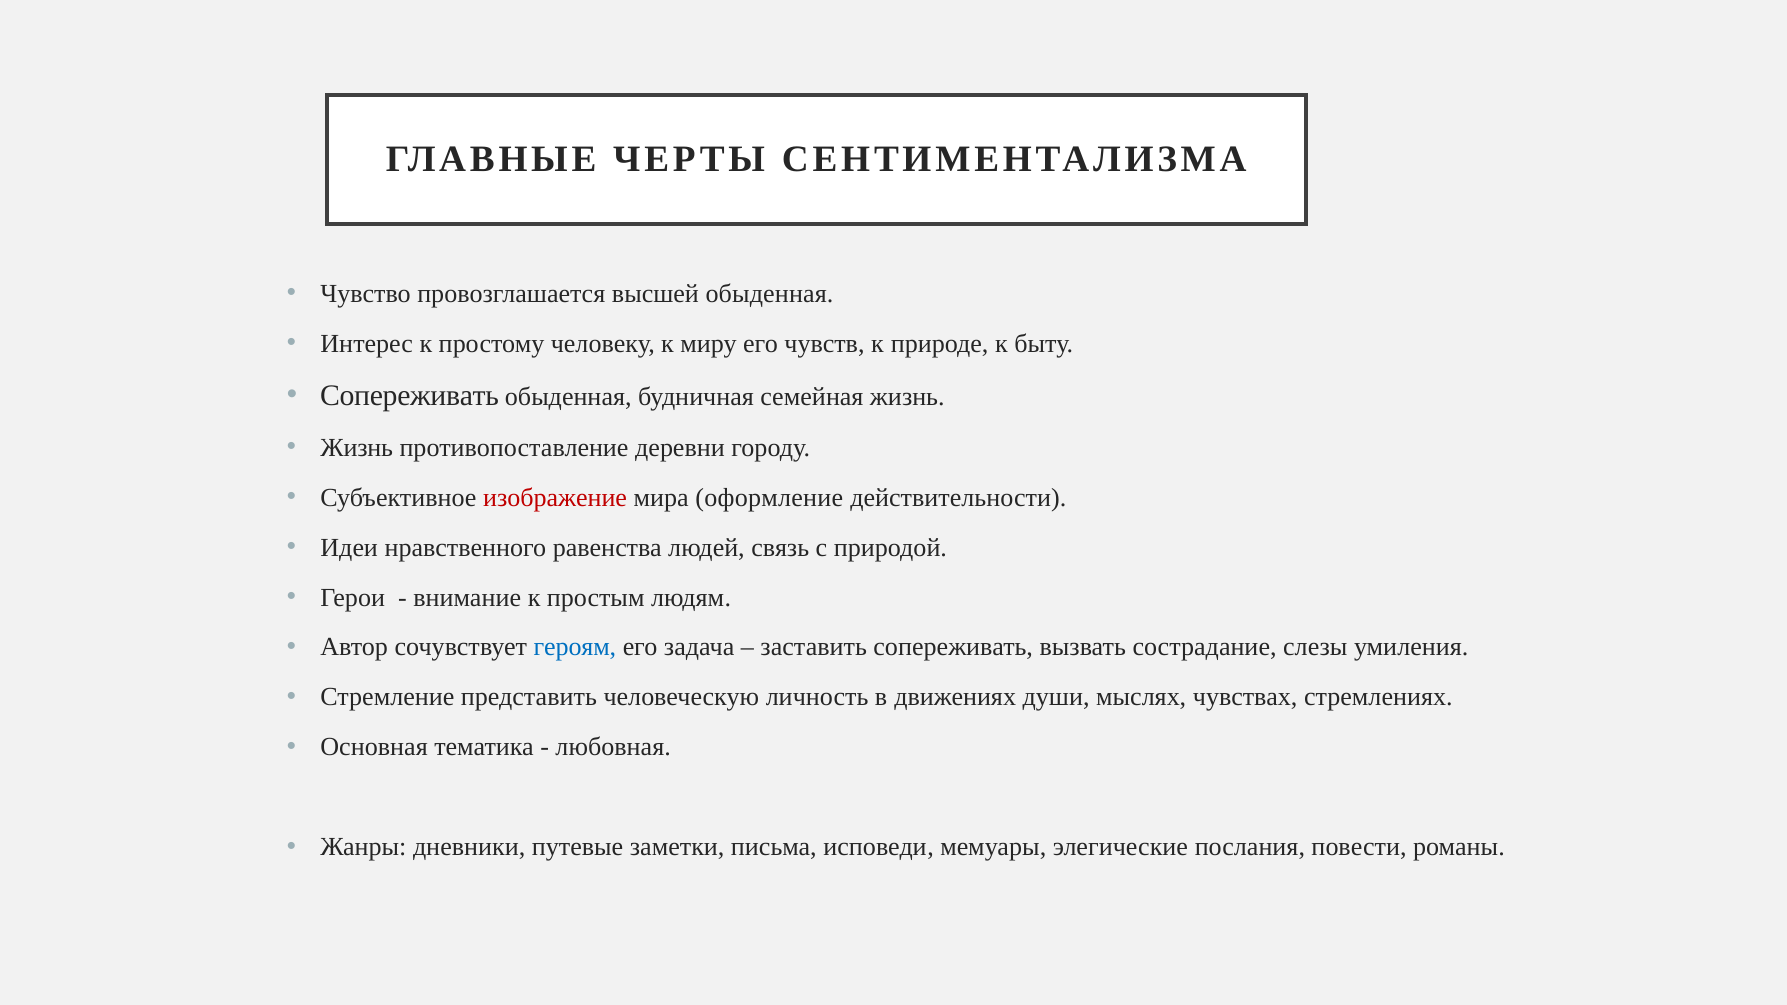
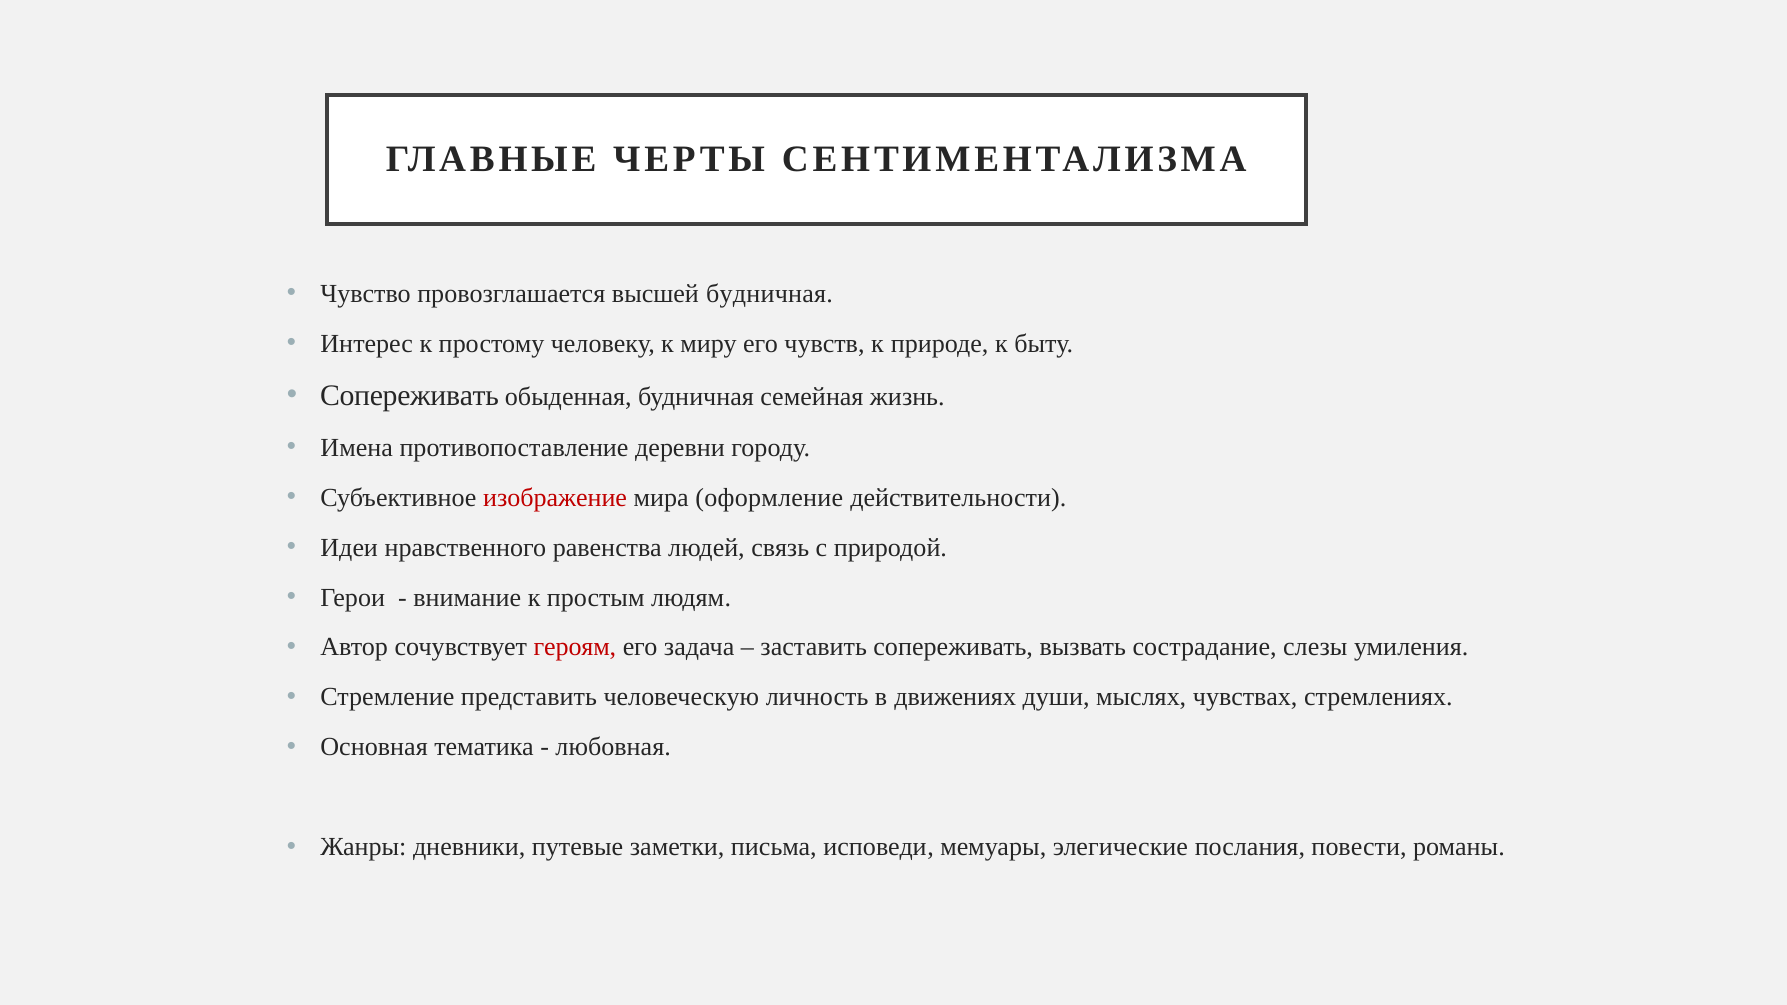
высшей обыденная: обыденная -> будничная (769, 294)
Жизнь: Жизнь -> Имена (357, 448)
героям colour: blue -> red (575, 647)
